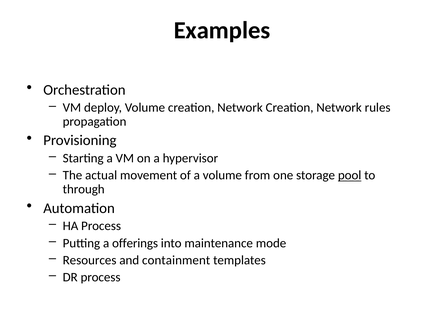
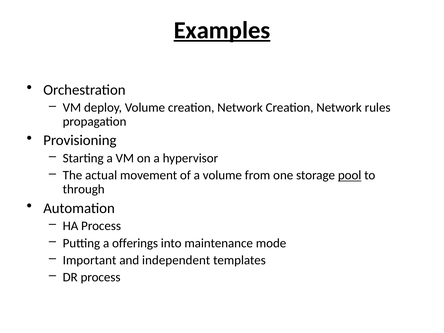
Examples underline: none -> present (222, 30)
Resources: Resources -> Important (90, 260)
containment: containment -> independent (176, 260)
